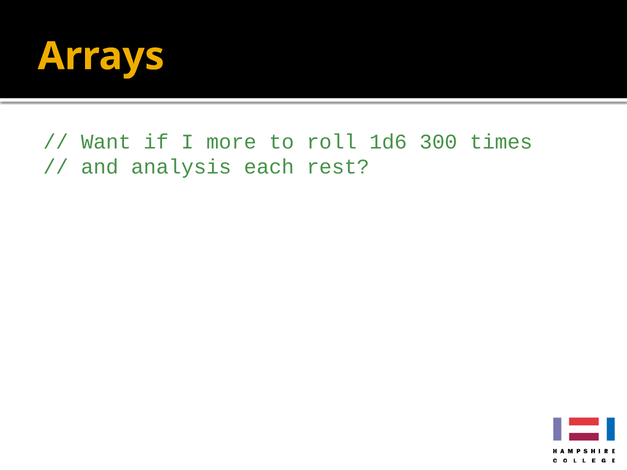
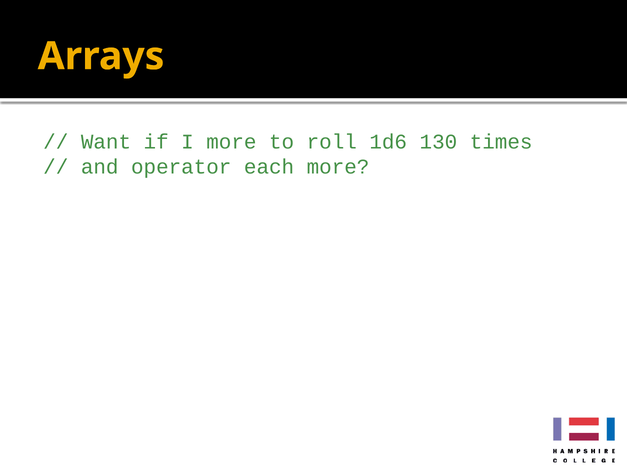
300: 300 -> 130 (438, 142)
analysis: analysis -> operator (181, 167)
each rest: rest -> more (338, 167)
